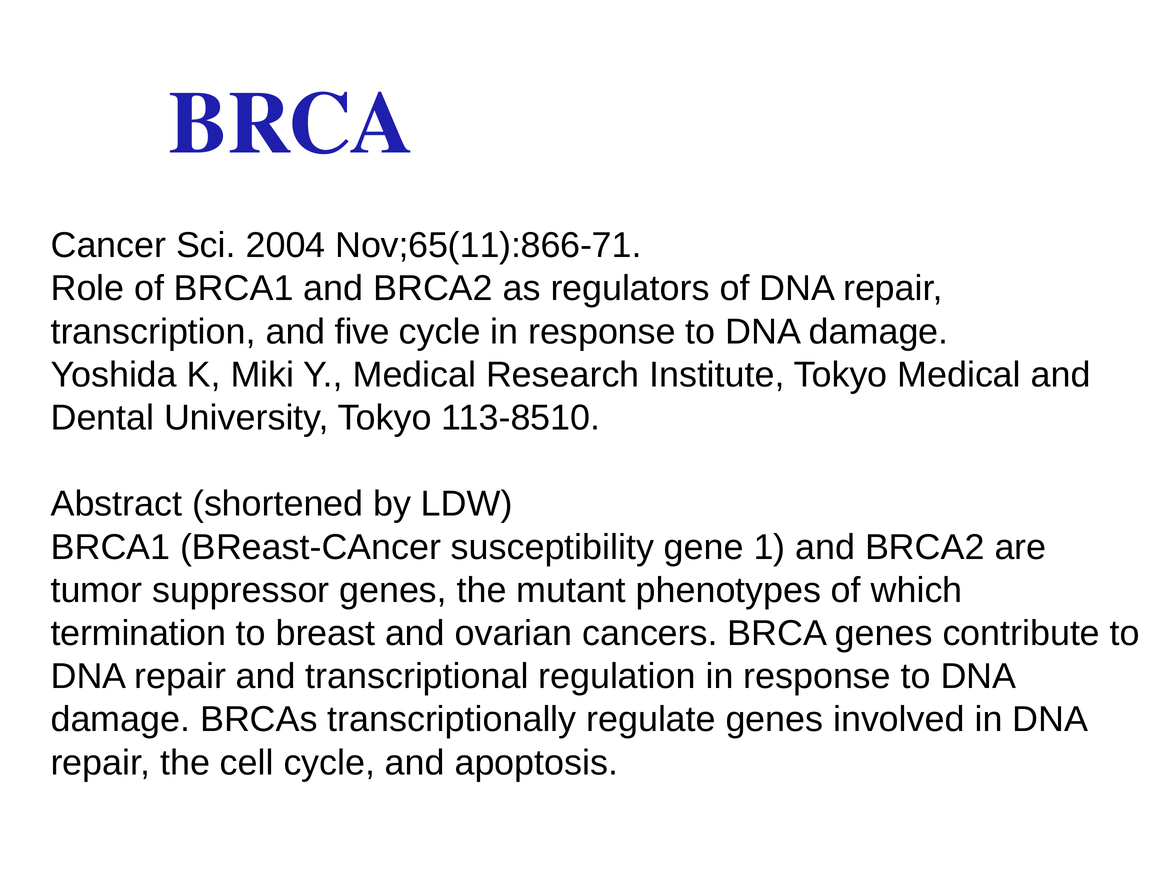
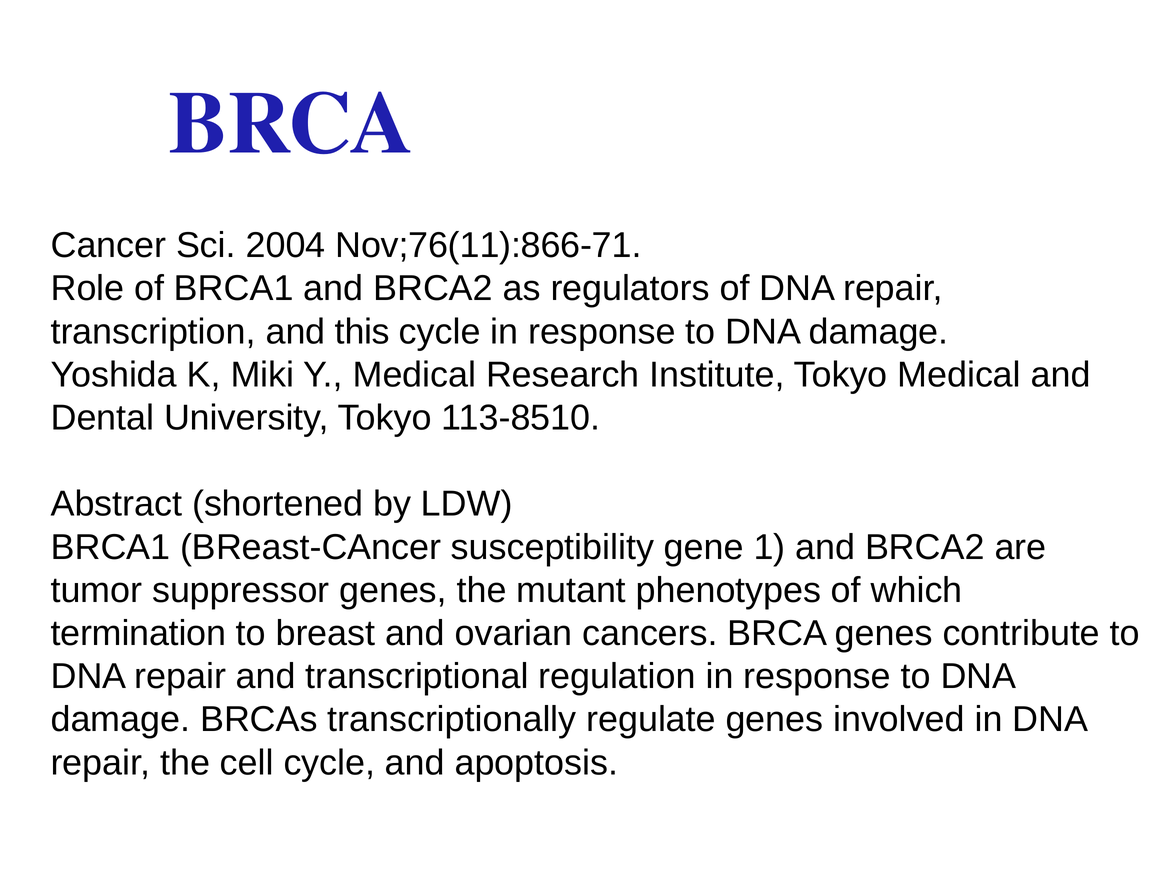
Nov;65(11):866-71: Nov;65(11):866-71 -> Nov;76(11):866-71 (488, 245)
five: five -> this (362, 332)
